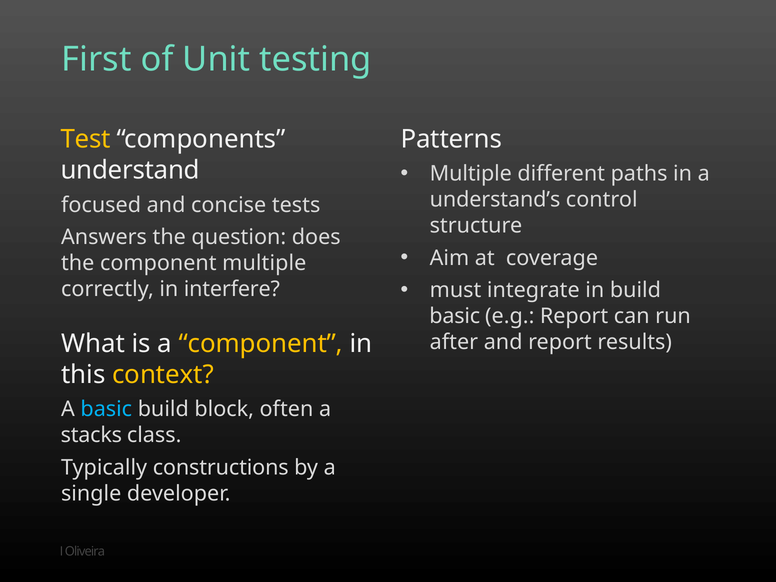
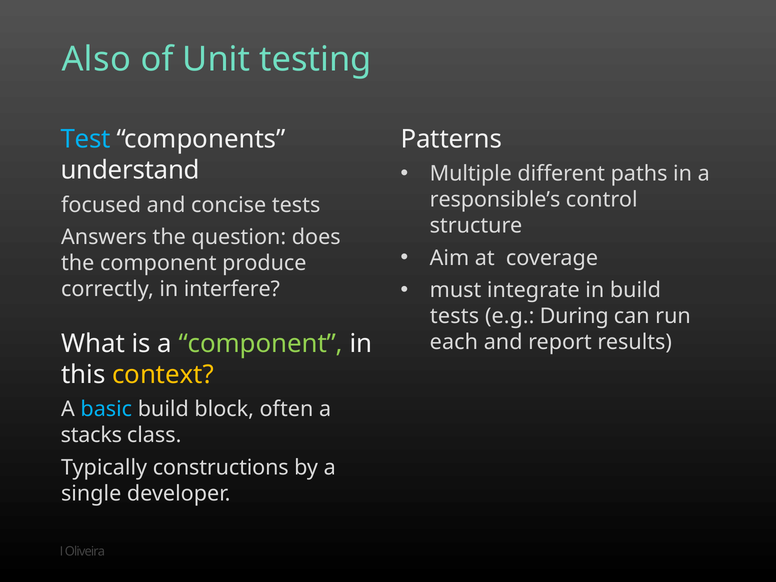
First: First -> Also (96, 59)
Test colour: yellow -> light blue (86, 139)
understand’s: understand’s -> responsible’s (495, 200)
component multiple: multiple -> produce (264, 263)
basic: basic -> tests (455, 316)
e.g Report: Report -> During (574, 316)
after: after -> each (454, 342)
component colour: yellow -> light green (261, 344)
